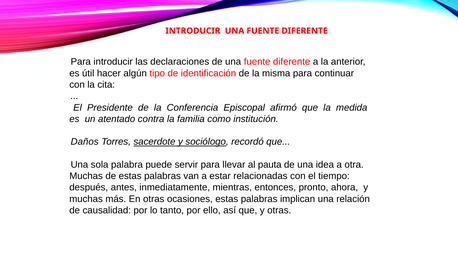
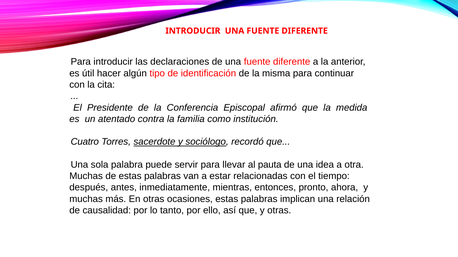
Daños: Daños -> Cuatro (85, 142)
